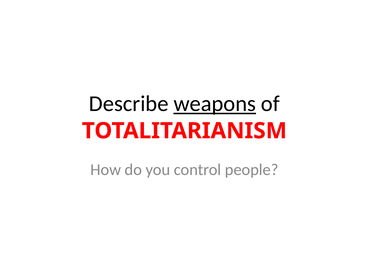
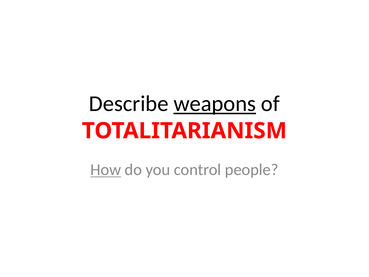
How underline: none -> present (106, 170)
